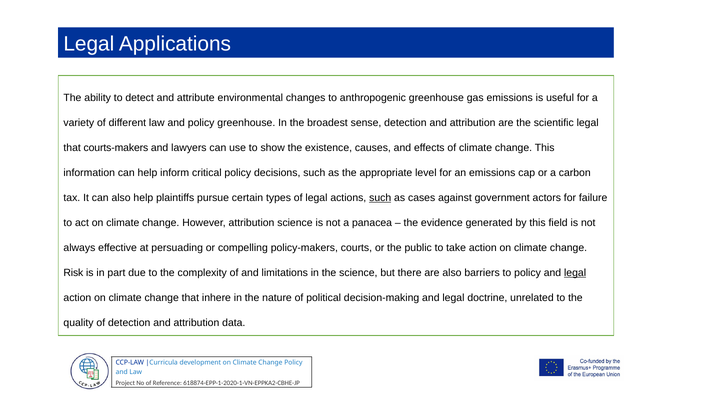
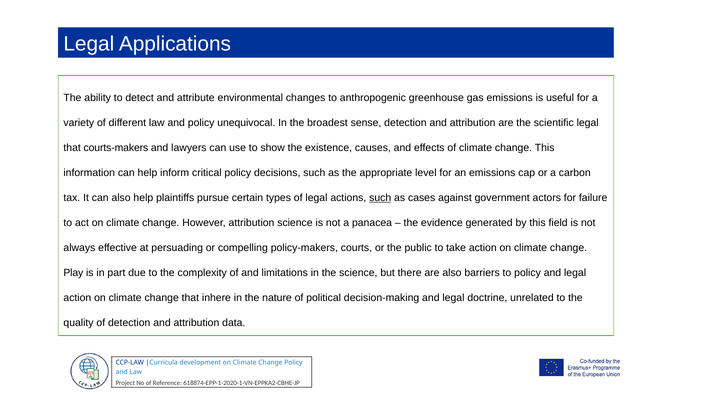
policy greenhouse: greenhouse -> unequivocal (246, 123)
Risk: Risk -> Play (73, 273)
legal underline: present -> none (575, 273)
